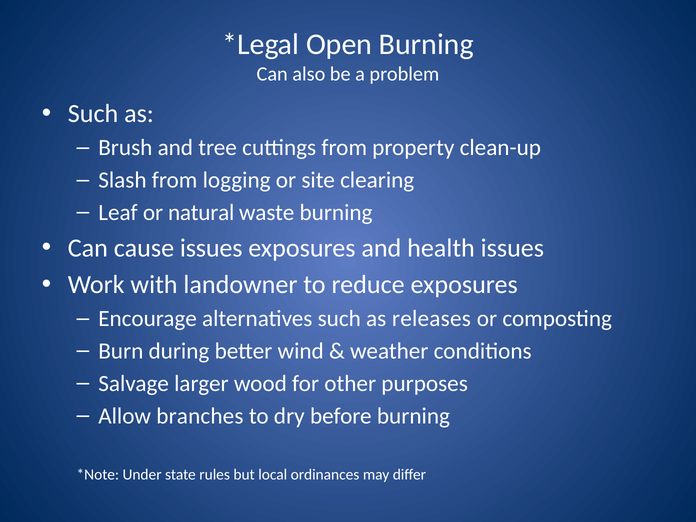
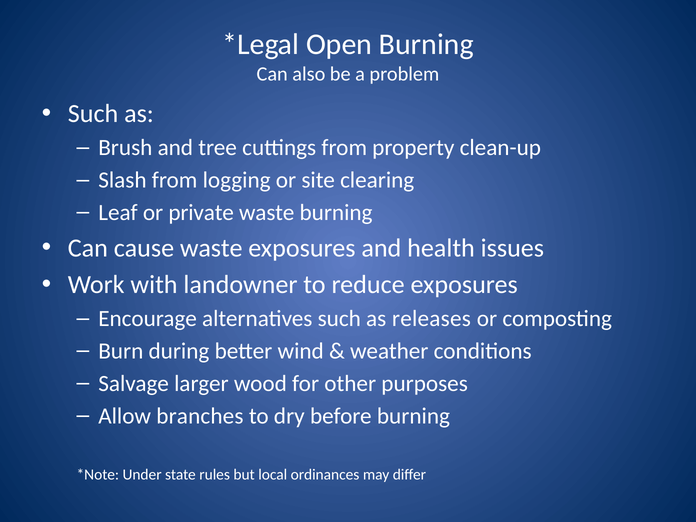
natural: natural -> private (201, 213)
cause issues: issues -> waste (211, 248)
